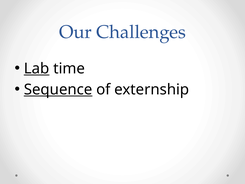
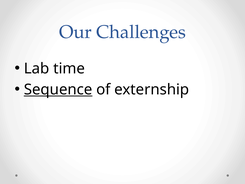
Lab underline: present -> none (37, 68)
